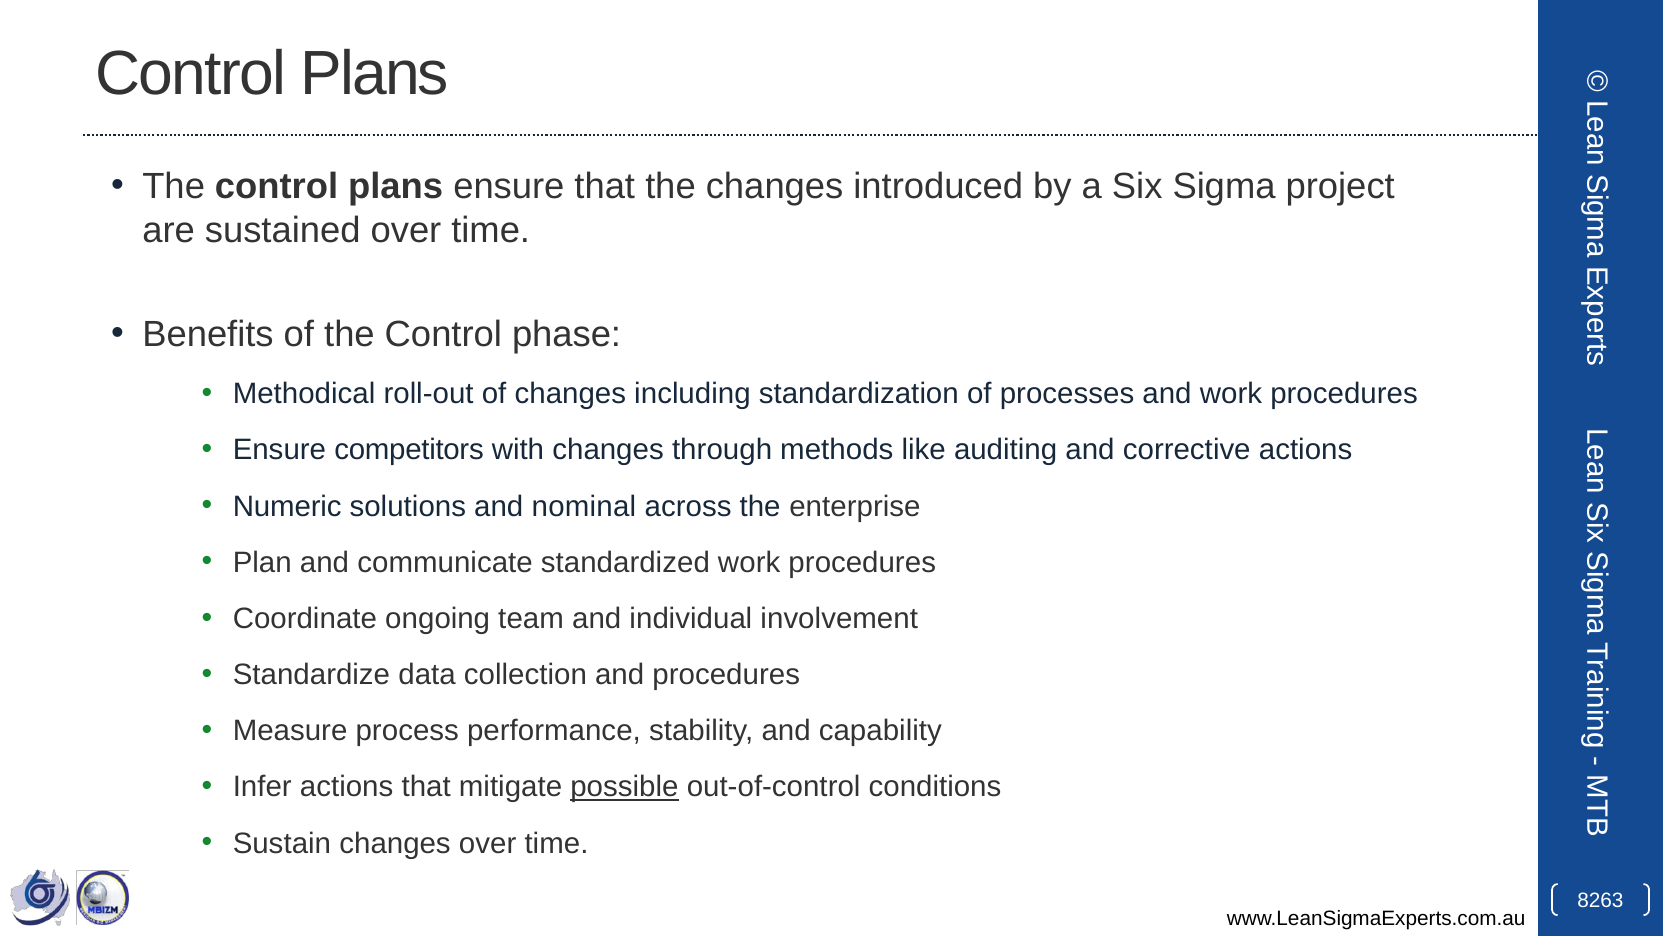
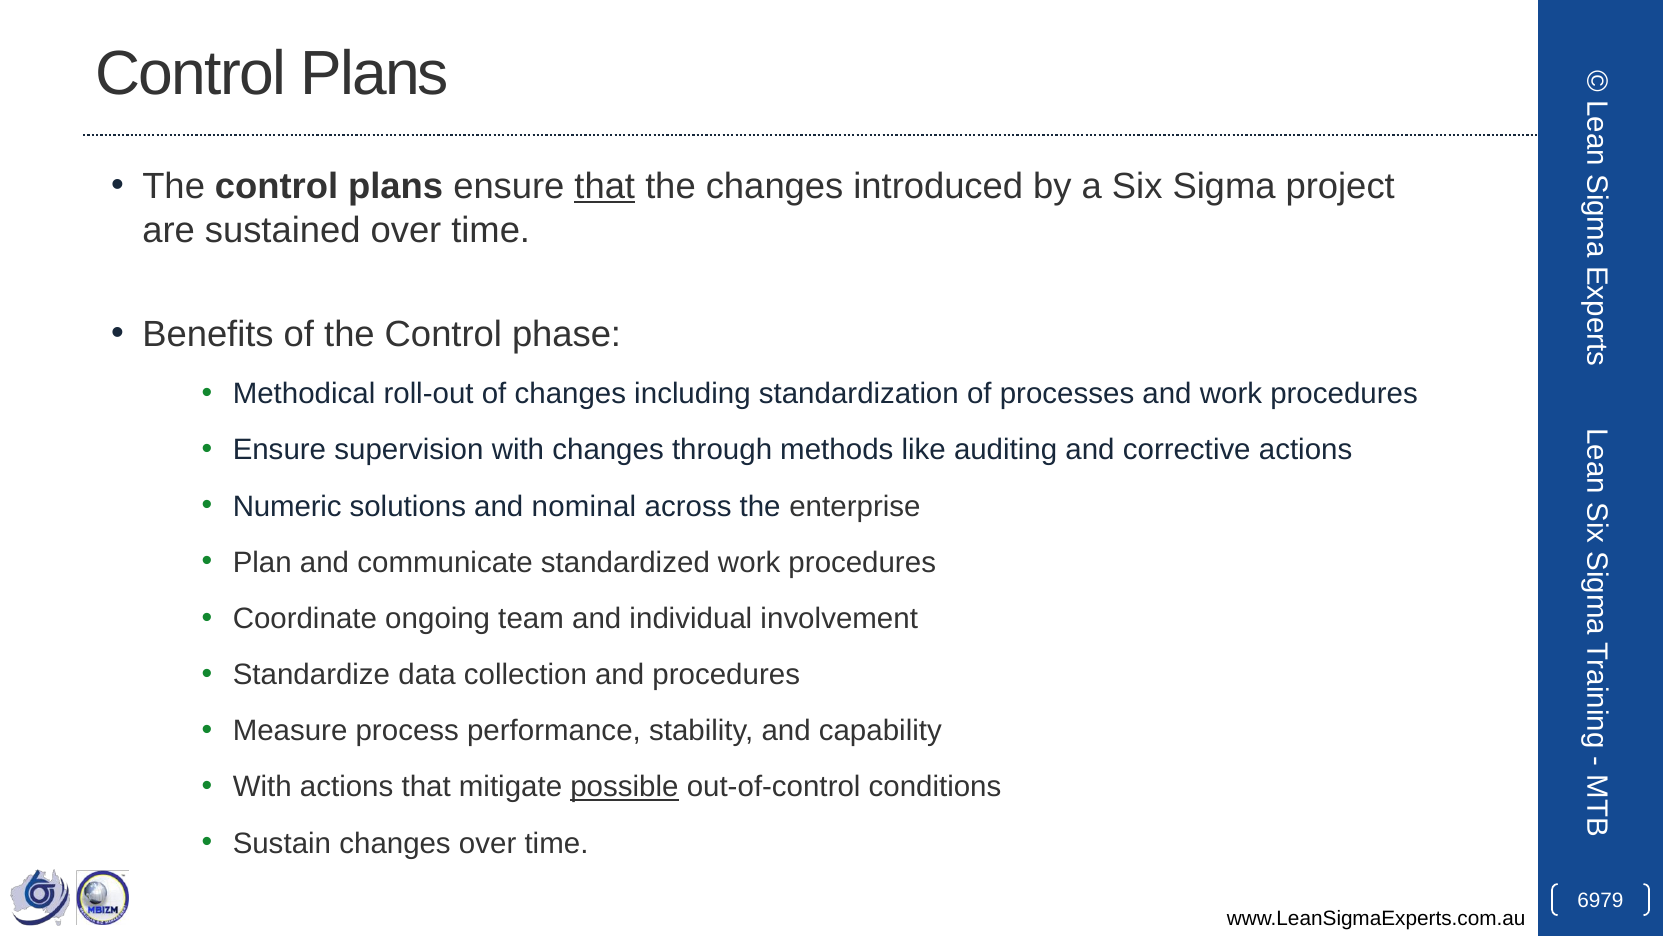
that underline: none -> present (605, 187)
competitors: competitors -> supervision (409, 450)
Infer: Infer -> With (262, 787)
8263: 8263 -> 6979 (1600, 900)
